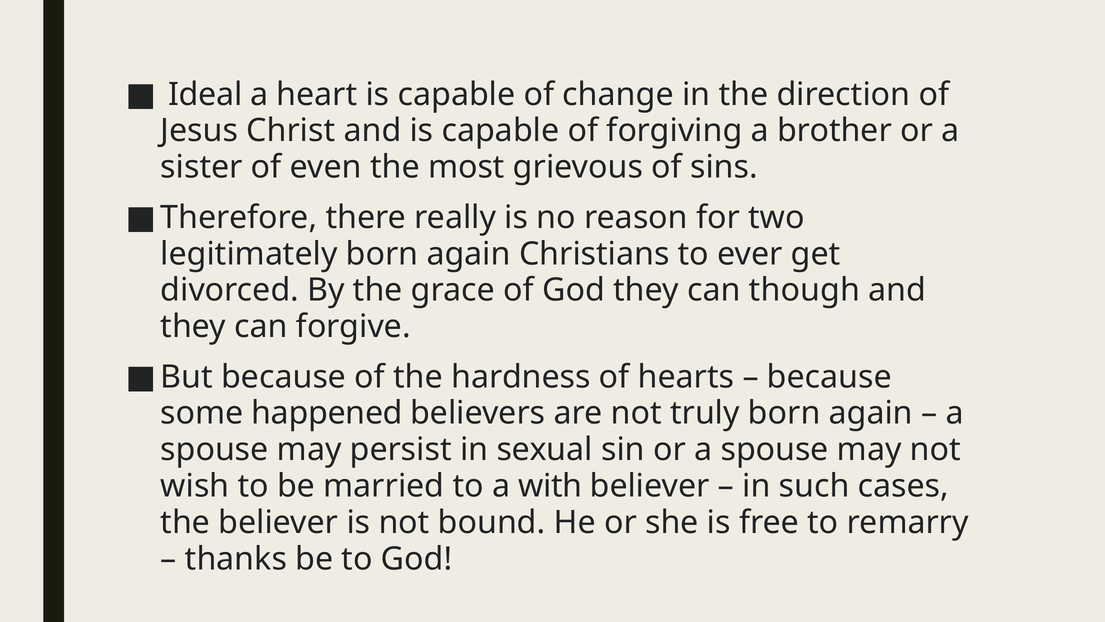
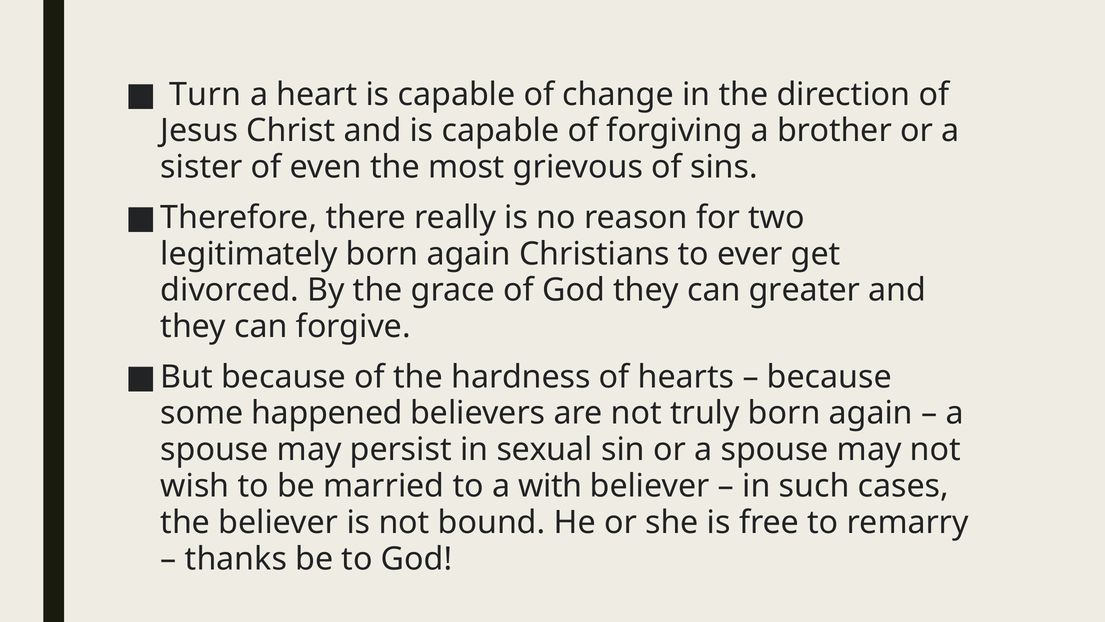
Ideal: Ideal -> Turn (205, 94)
though: though -> greater (805, 290)
